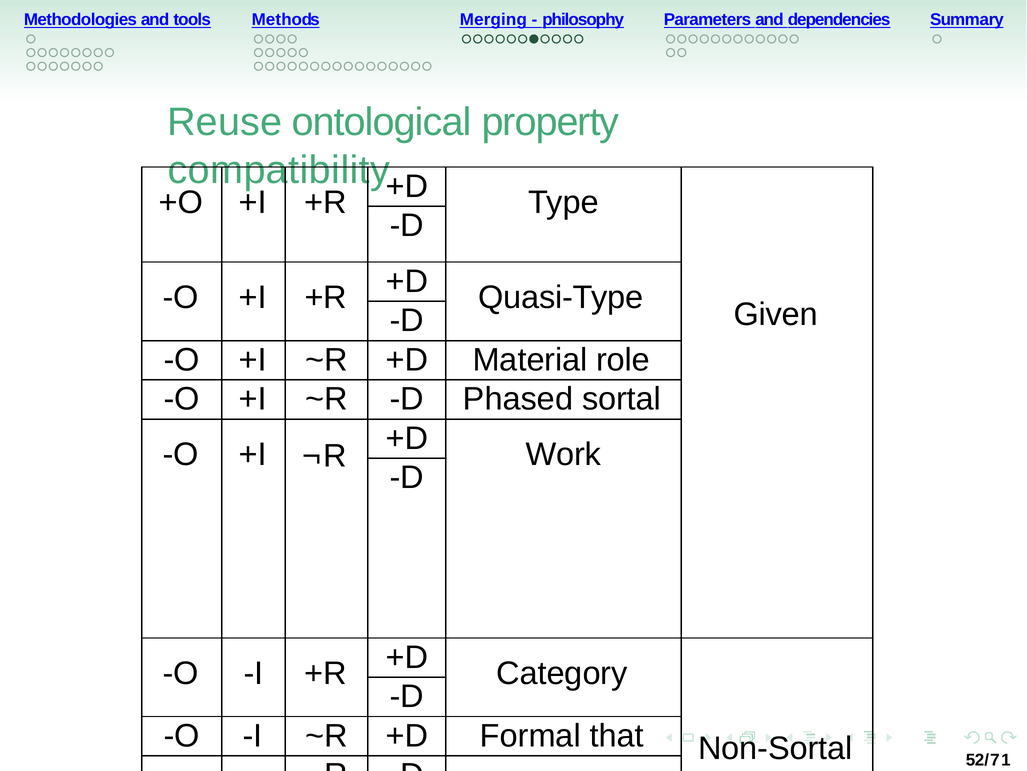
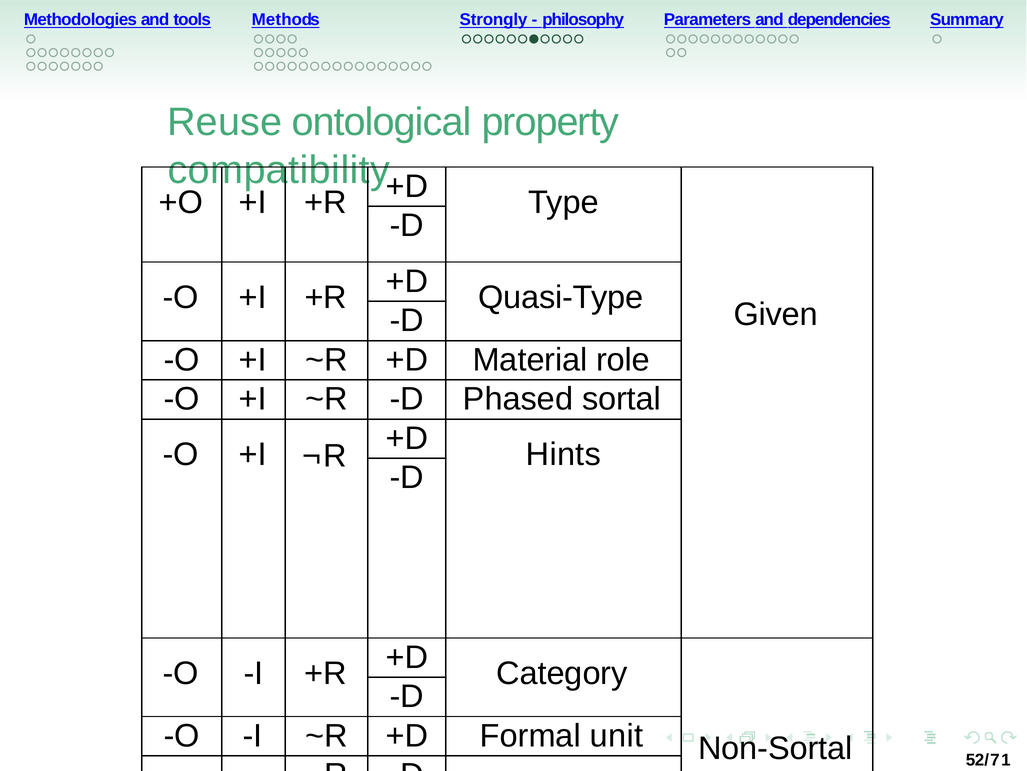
Merging: Merging -> Strongly (494, 20)
Work: Work -> Hints (563, 455)
that: that -> unit (617, 736)
